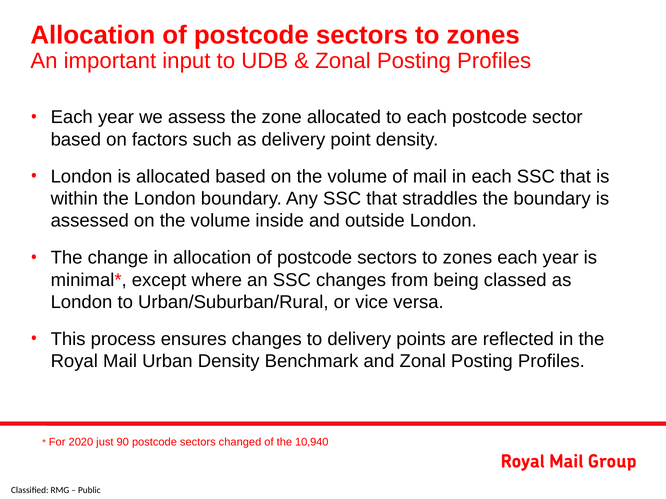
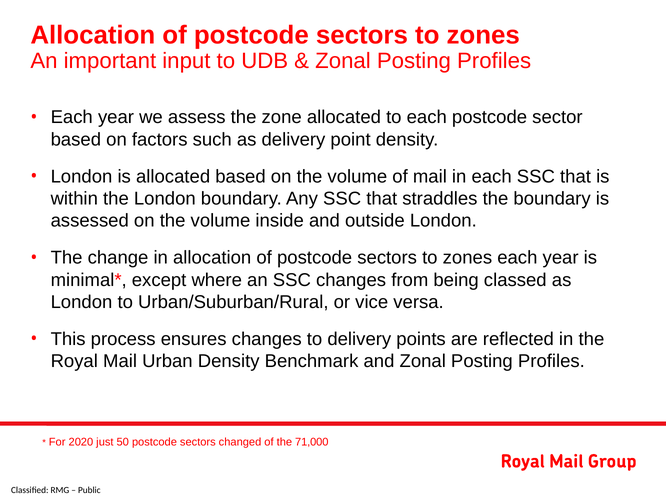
90: 90 -> 50 (123, 443)
10,940: 10,940 -> 71,000 (312, 443)
